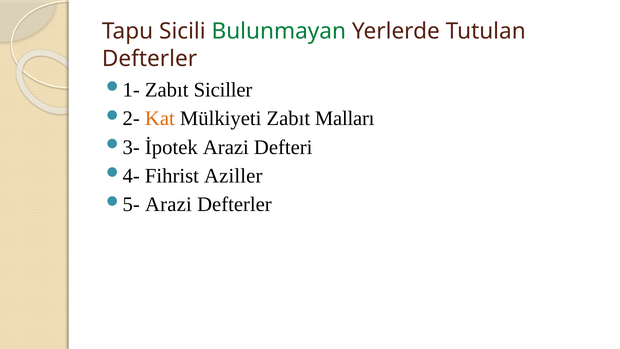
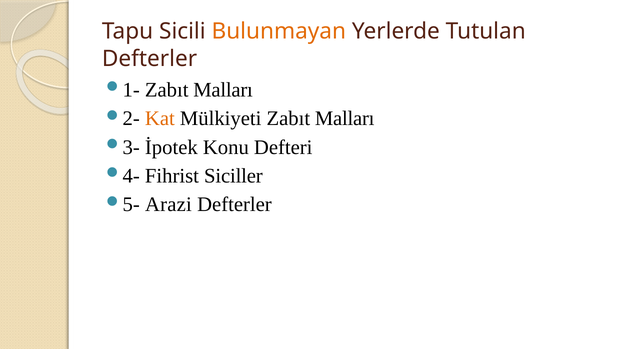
Bulunmayan colour: green -> orange (279, 31)
Siciller: Siciller -> Malları (223, 90)
İpotek Arazi: Arazi -> Konu (226, 147)
Aziller: Aziller -> Siciller (233, 176)
